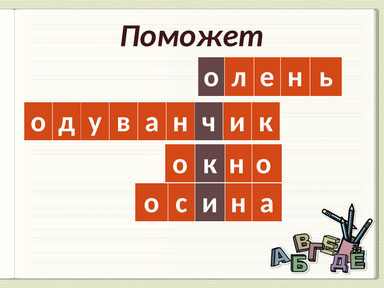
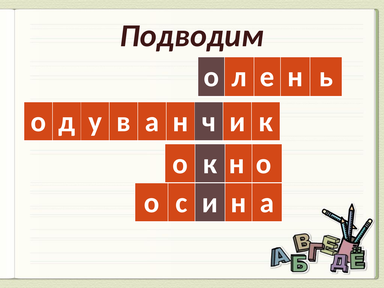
Поможет: Поможет -> Подводим (192, 36)
